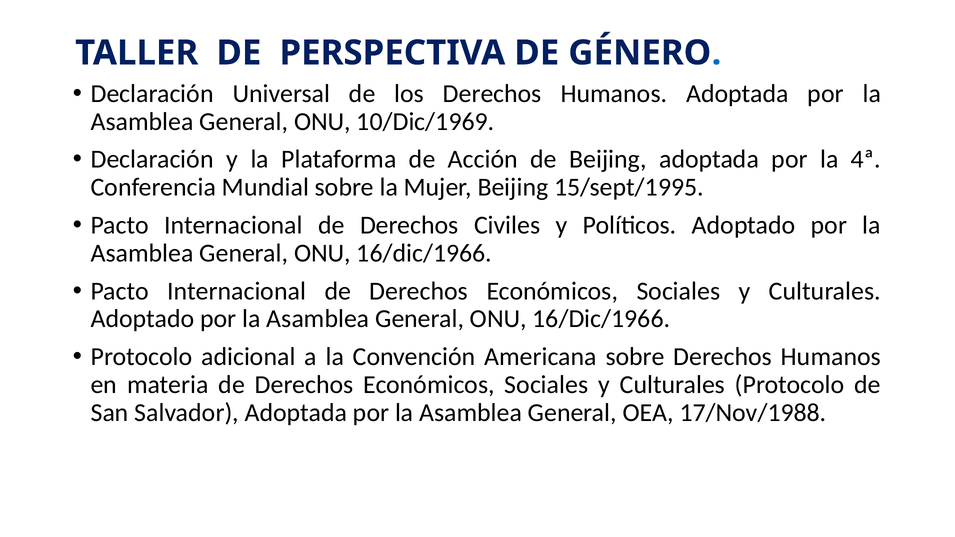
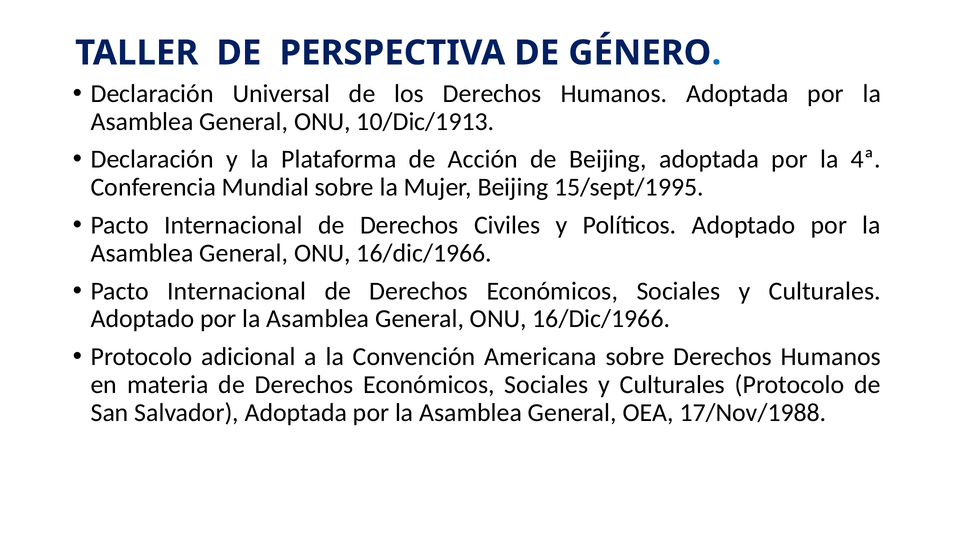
10/Dic/1969: 10/Dic/1969 -> 10/Dic/1913 (425, 122)
